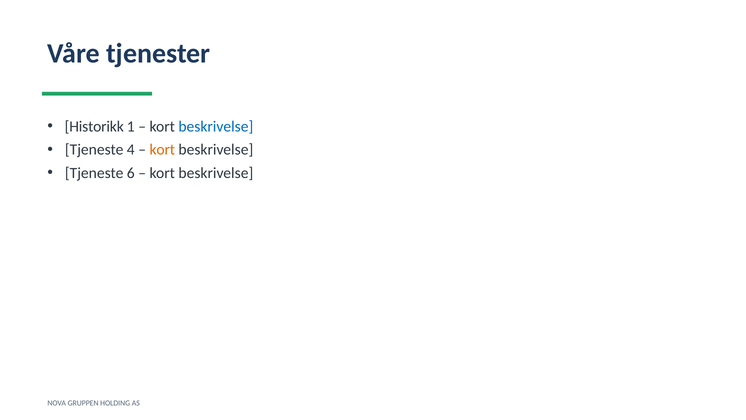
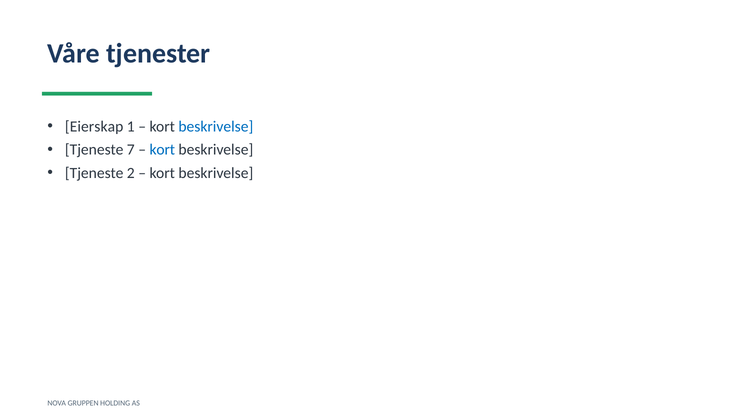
Historikk: Historikk -> Eierskap (94, 126)
4: 4 -> 7 (131, 150)
kort colour: orange -> blue (162, 150)
6: 6 -> 2 (131, 173)
